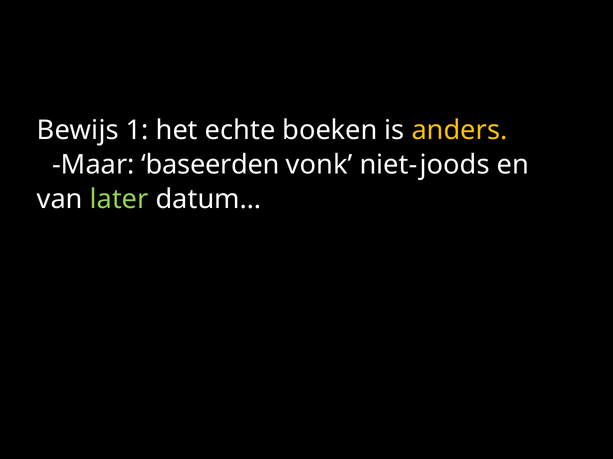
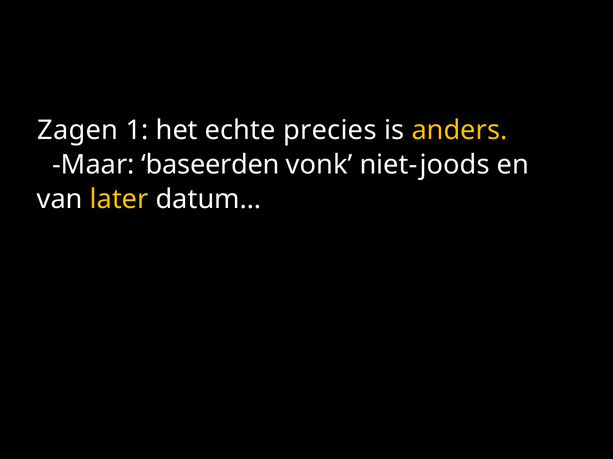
Bewijs: Bewijs -> Zagen (78, 130)
boeken: boeken -> precies (330, 130)
later colour: light green -> yellow (119, 199)
